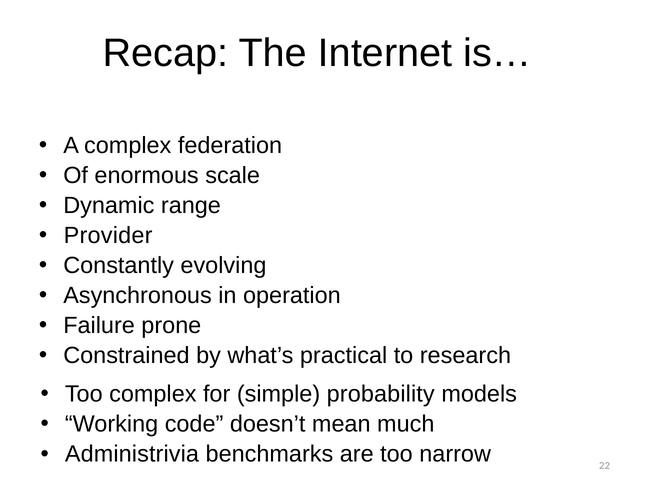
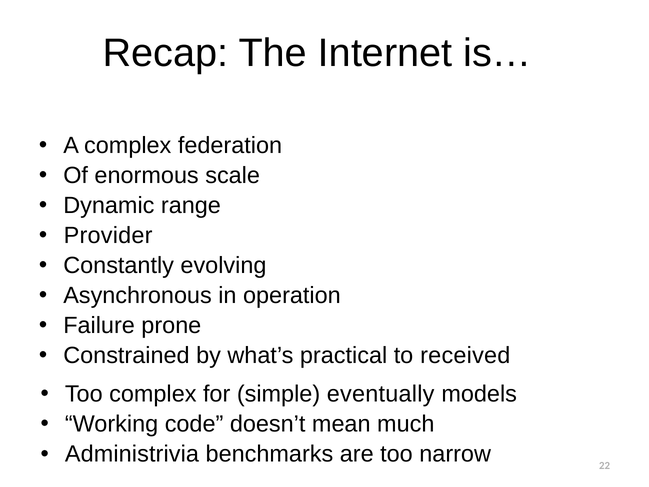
research: research -> received (465, 355)
probability: probability -> eventually (381, 394)
